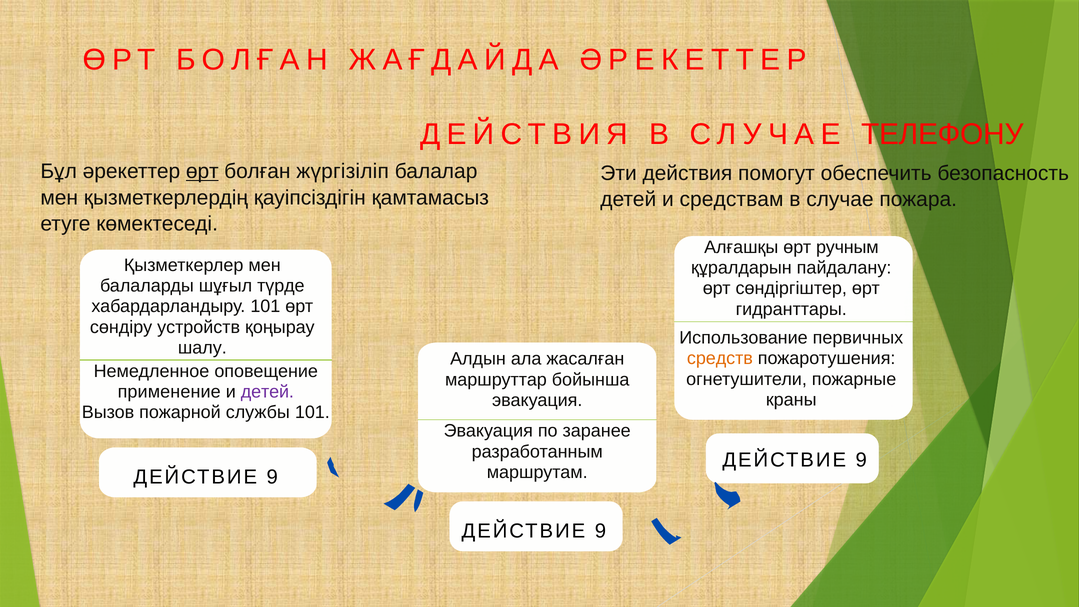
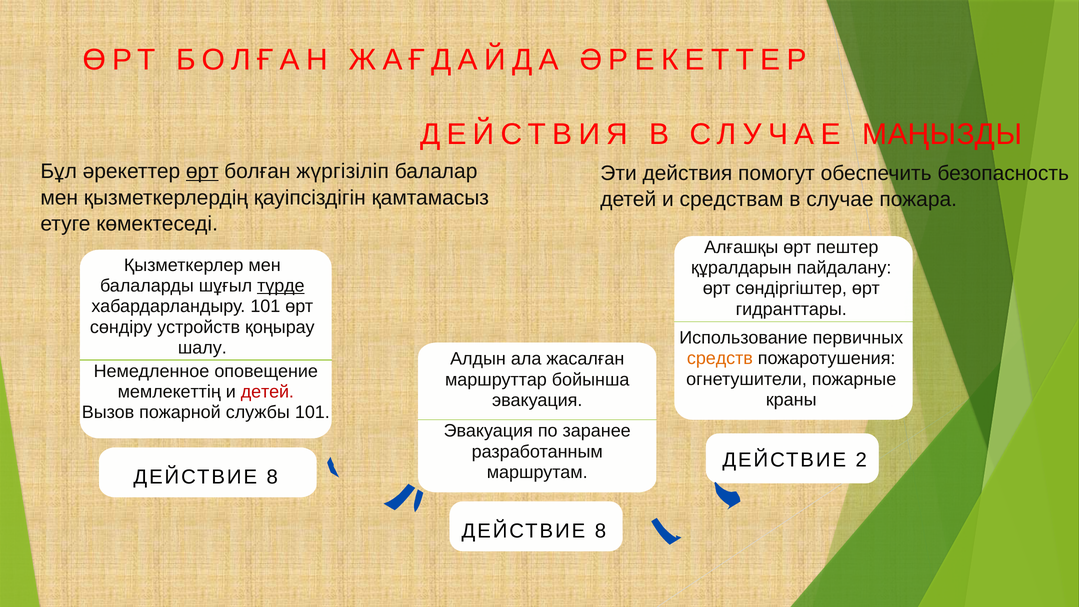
ТЕЛЕФОНУ: ТЕЛЕФОНУ -> МАҢЫЗДЫ (942, 134)
ручным: ручным -> пештер (847, 247)
түрде underline: none -> present (281, 286)
применение: применение -> мемлекеттің (169, 392)
детей colour: purple -> red (267, 392)
9: 9 -> 2 (861, 460)
9: 9 -> 8 (272, 477)
9: 9 -> 8 (600, 531)
